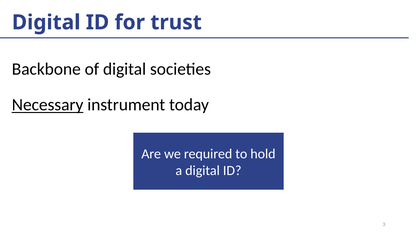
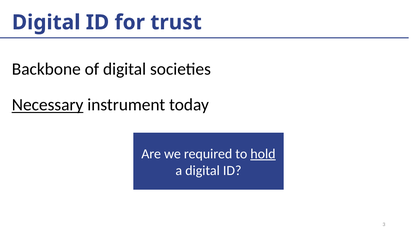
hold underline: none -> present (263, 154)
